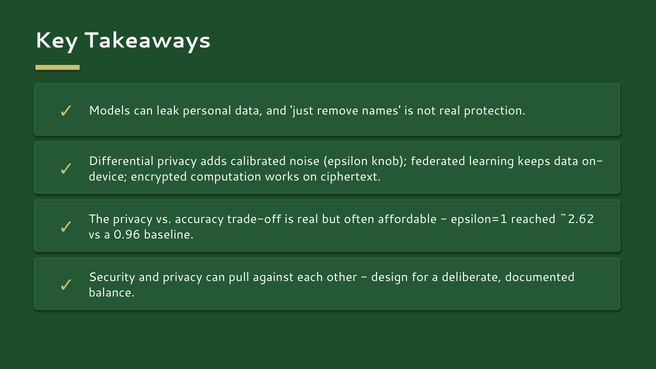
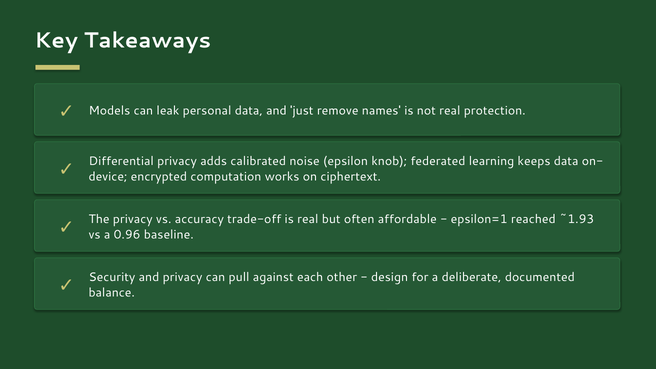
~2.62: ~2.62 -> ~1.93 (577, 219)
